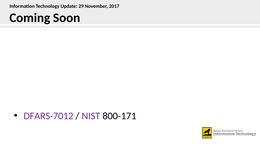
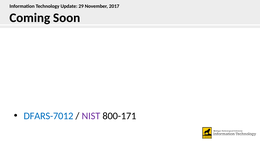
DFARS-7012 colour: purple -> blue (48, 116)
